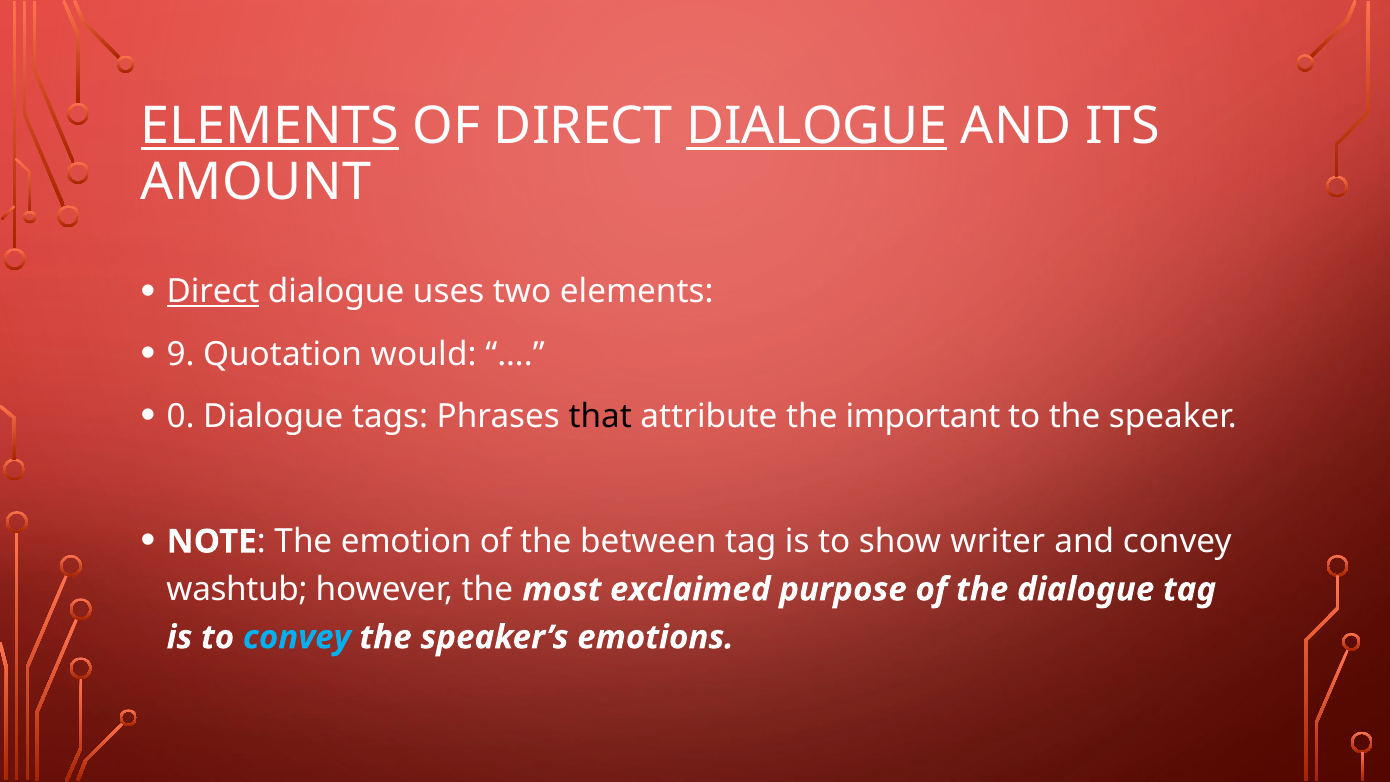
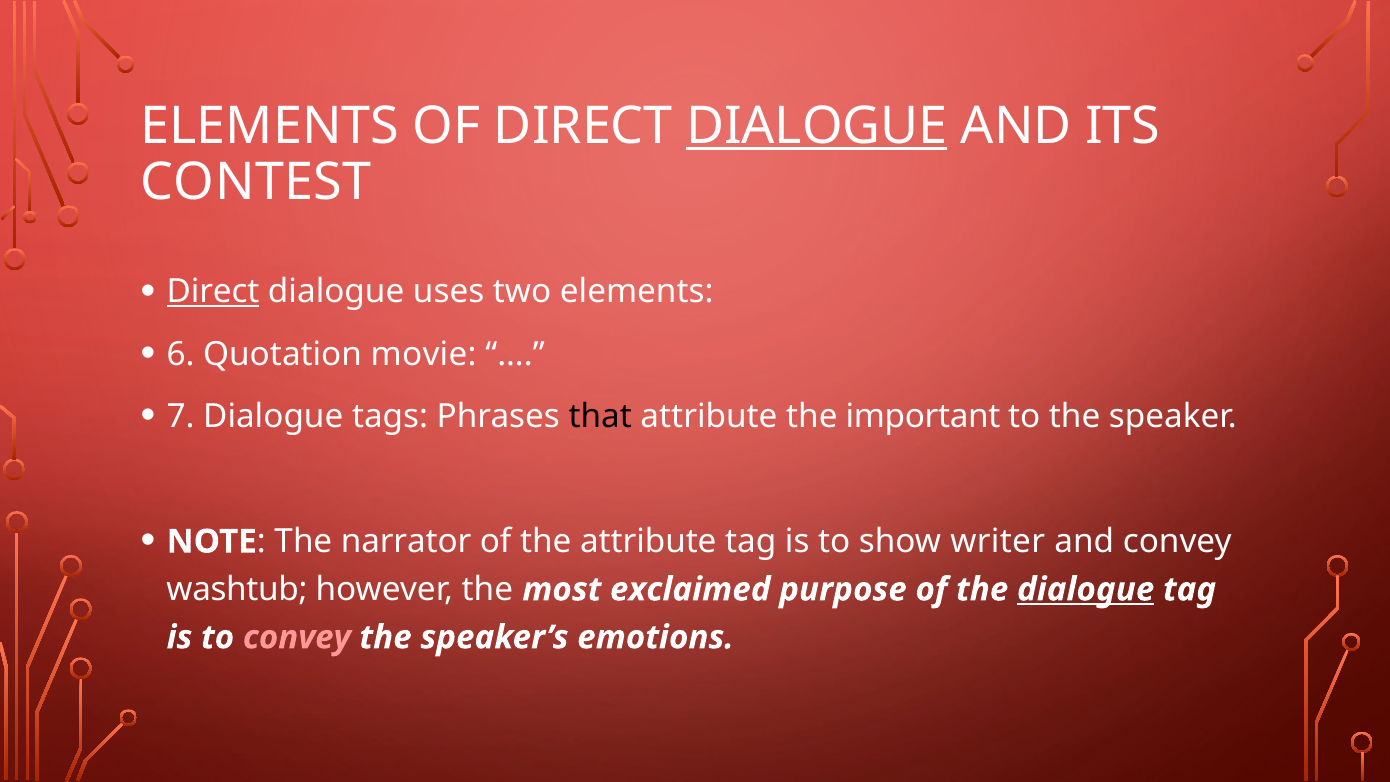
ELEMENTS underline: present -> none (270, 126)
AMOUNT: AMOUNT -> CONTEST (256, 183)
9: 9 -> 6 (181, 354)
would: would -> movie (424, 354)
0: 0 -> 7 (181, 417)
emotion: emotion -> narrator (406, 541)
the between: between -> attribute (648, 541)
dialogue underline: none -> present (1086, 589)
convey colour: light blue -> pink (297, 637)
